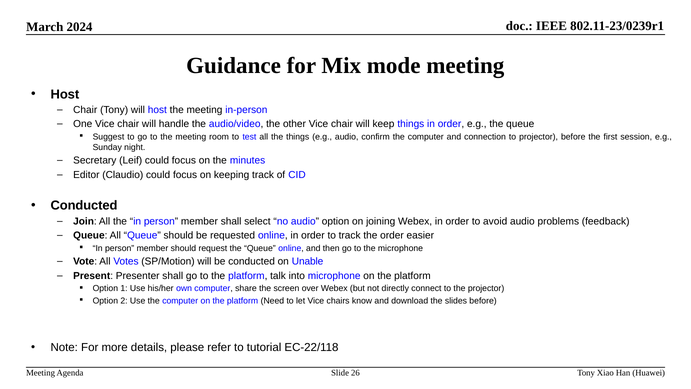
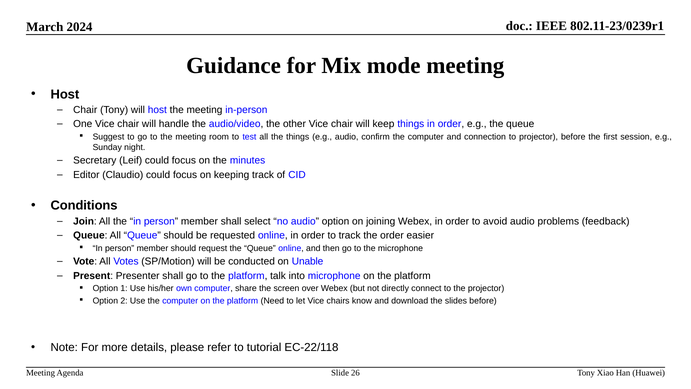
Conducted: Conducted -> Conditions (84, 205)
